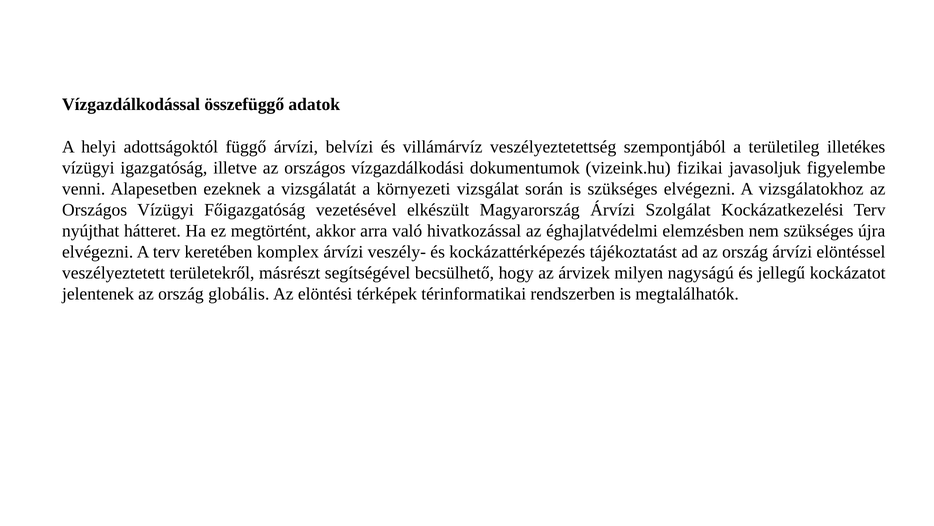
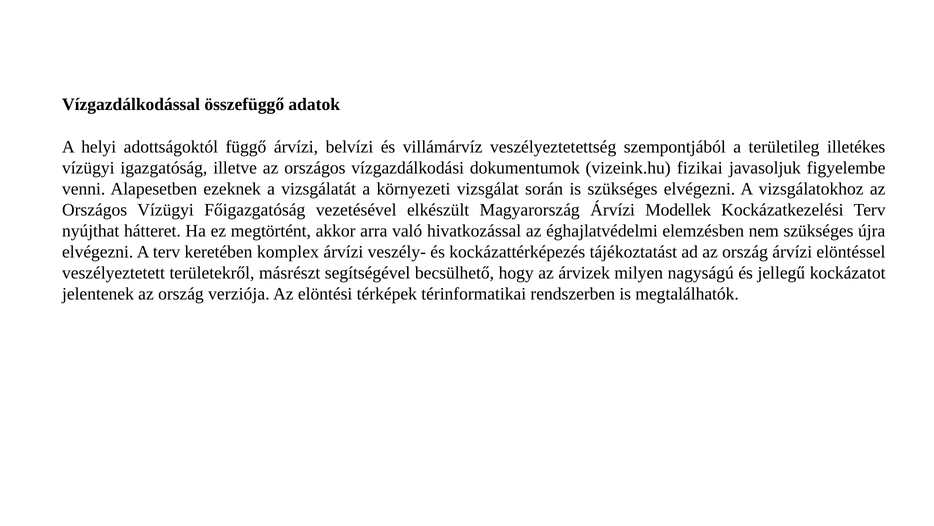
Szolgálat: Szolgálat -> Modellek (678, 210)
globális: globális -> verziója (239, 294)
